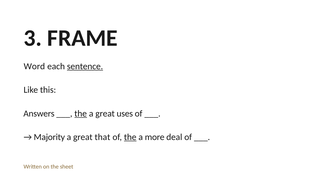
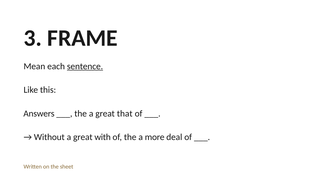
Word: Word -> Mean (34, 66)
the underline: present -> none (81, 114)
uses: uses -> that (125, 114)
Majority: Majority -> Without (49, 137)
that: that -> with (103, 137)
the underline: present -> none (130, 137)
